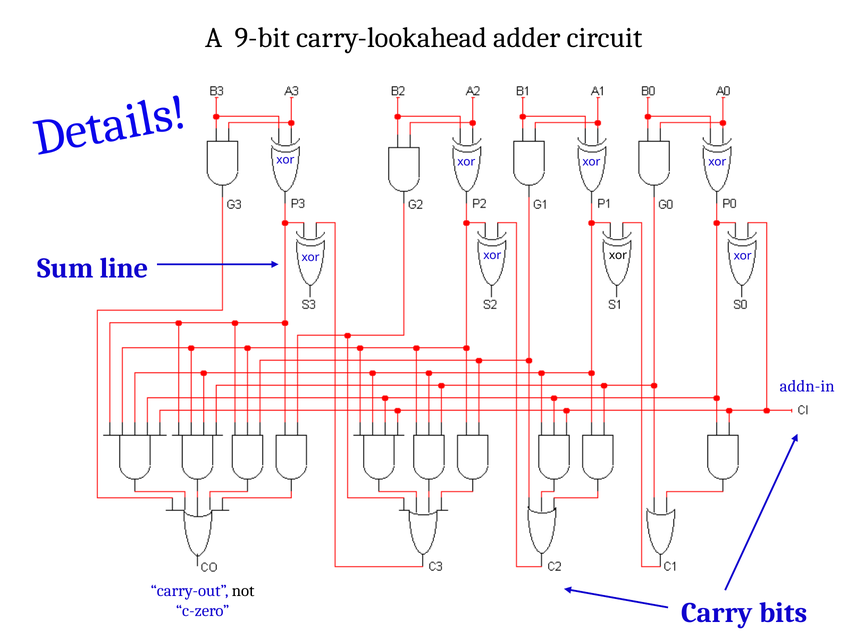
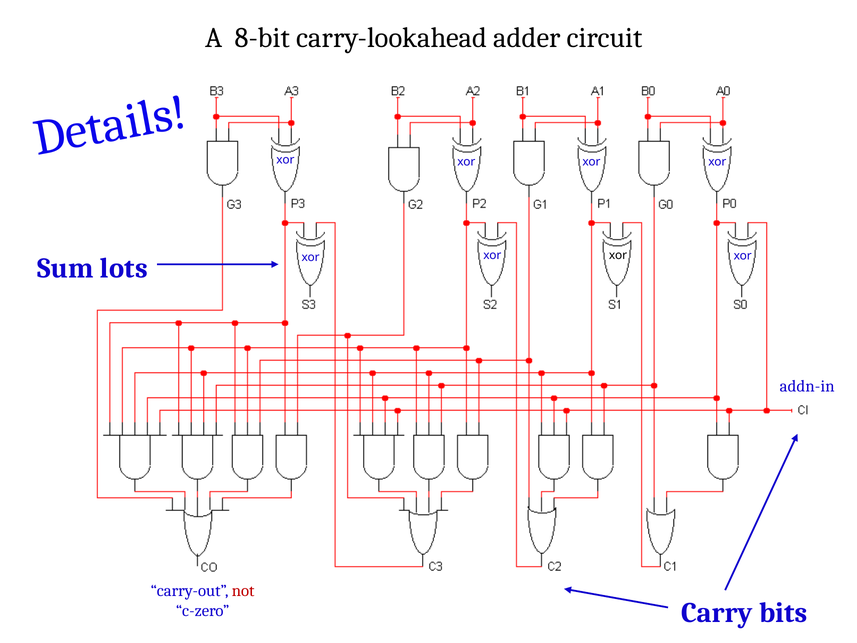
9-bit: 9-bit -> 8-bit (262, 38)
line: line -> lots (124, 268)
not colour: black -> red (243, 591)
